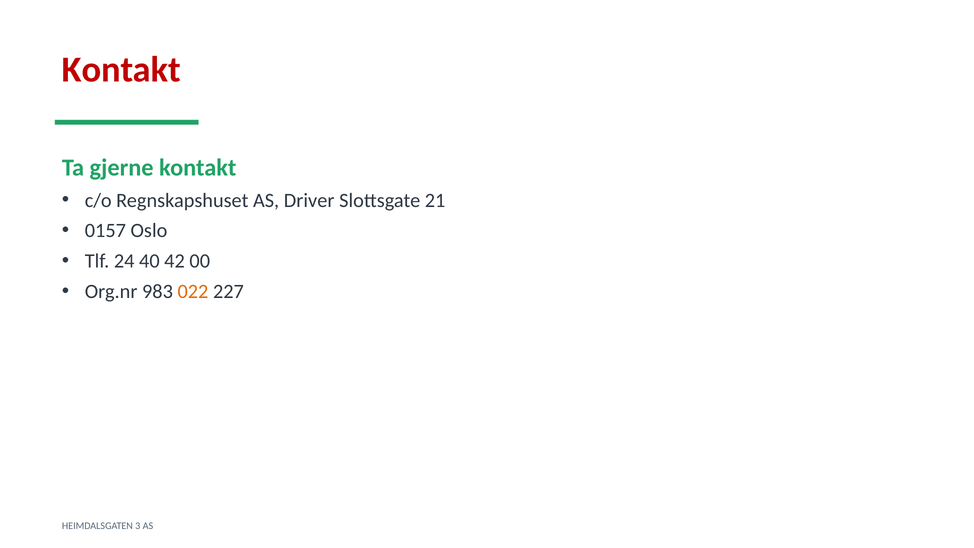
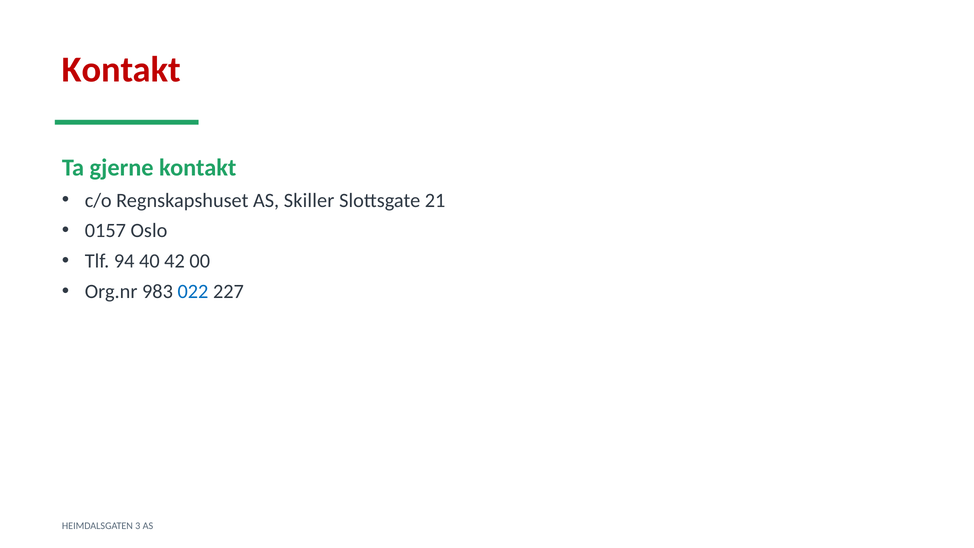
Driver: Driver -> Skiller (309, 200)
24: 24 -> 94 (124, 261)
022 colour: orange -> blue (193, 292)
